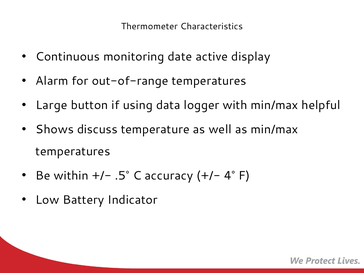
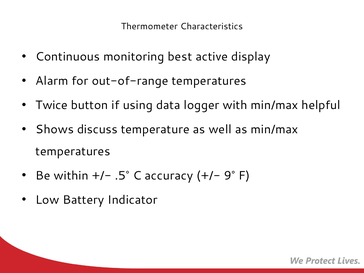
date: date -> best (180, 57)
Large: Large -> Twice (52, 105)
4°: 4° -> 9° (229, 176)
